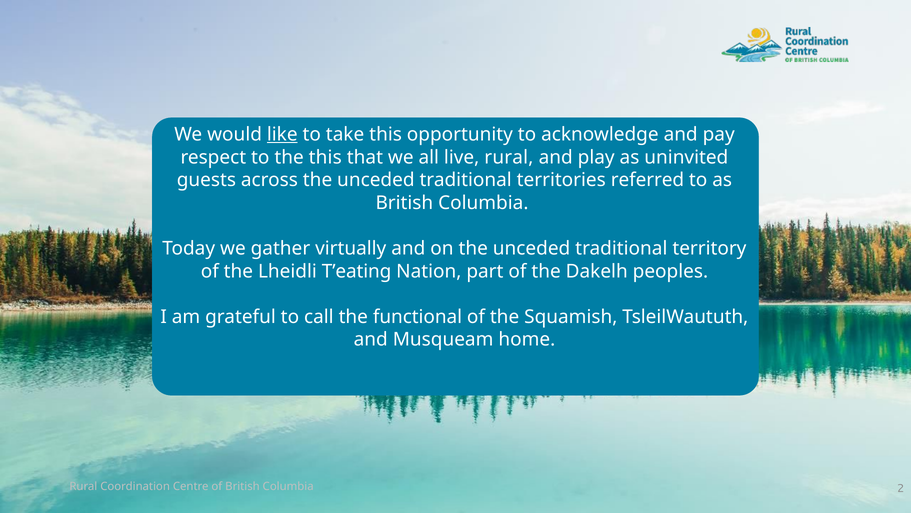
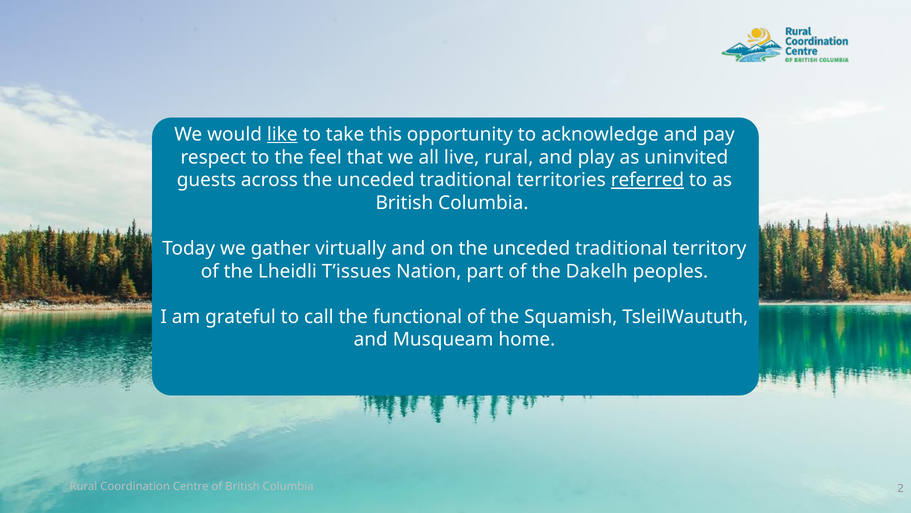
the this: this -> feel (325, 157)
referred underline: none -> present (647, 180)
T’eating: T’eating -> T’issues (357, 271)
